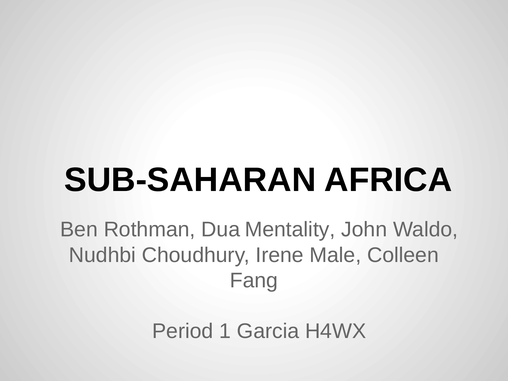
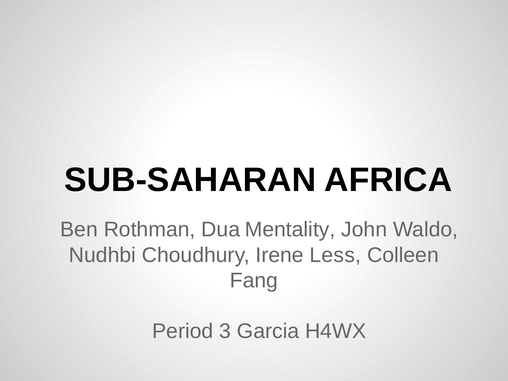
Male: Male -> Less (335, 255)
1: 1 -> 3 (225, 331)
